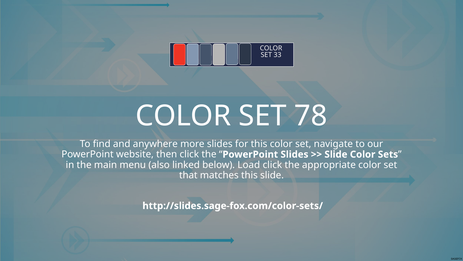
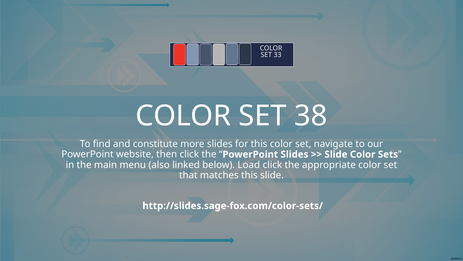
78: 78 -> 38 (311, 116)
anywhere: anywhere -> constitute (155, 144)
